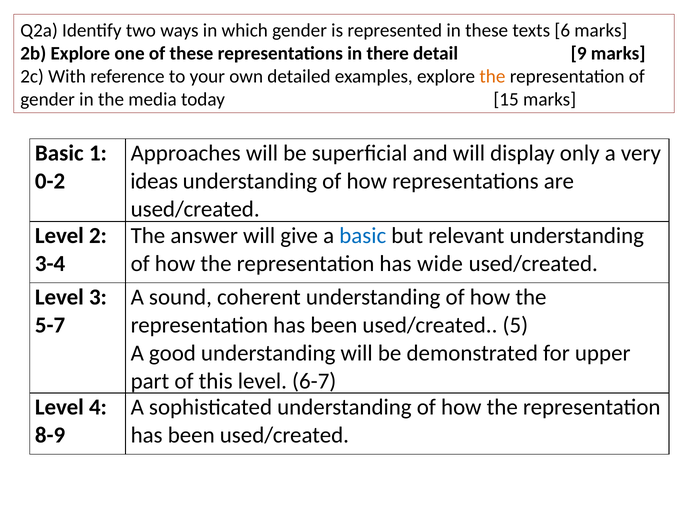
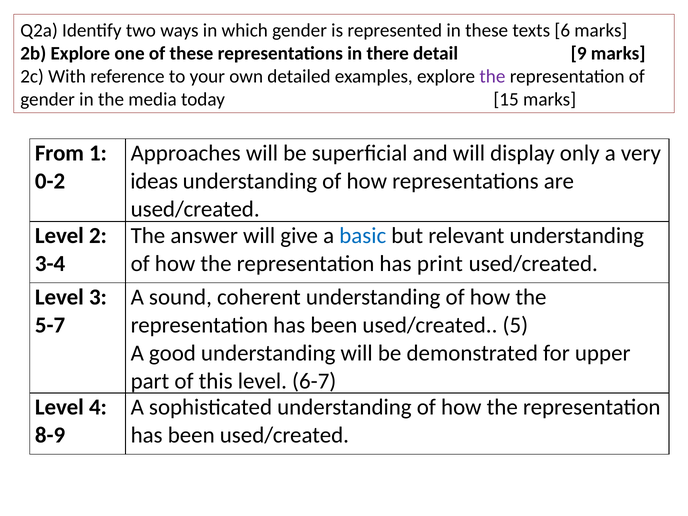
the colour: orange -> purple (492, 76)
Basic: Basic -> From (59, 153)
wide: wide -> print (440, 264)
